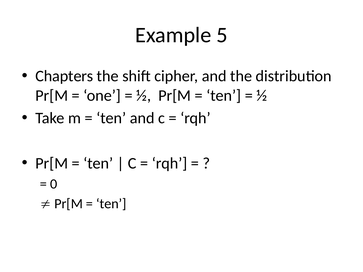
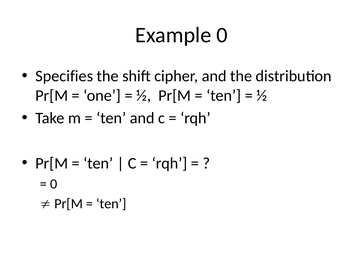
Example 5: 5 -> 0 (222, 35)
Chapters: Chapters -> Specifies (64, 76)
